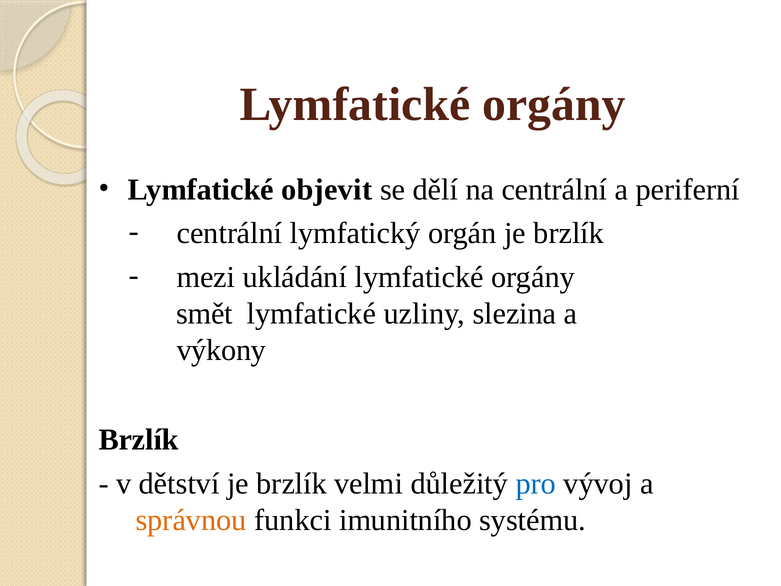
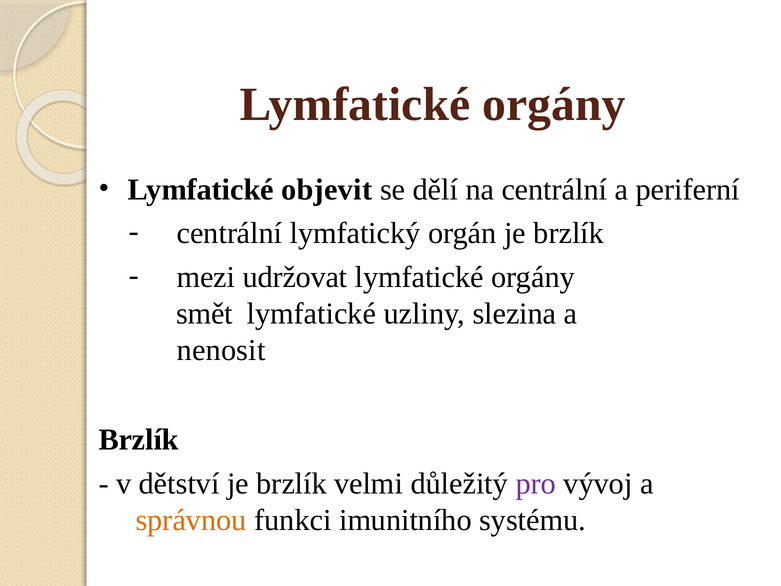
ukládání: ukládání -> udržovat (295, 277)
výkony: výkony -> nenosit (221, 350)
pro colour: blue -> purple (536, 483)
